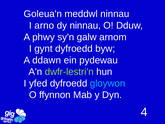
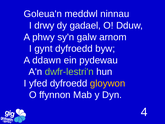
arno: arno -> drwy (44, 25)
dy ninnau: ninnau -> gadael (85, 25)
gloywon colour: light blue -> yellow (108, 83)
